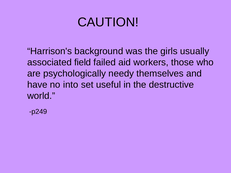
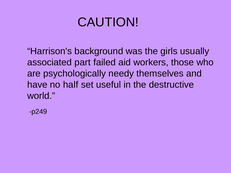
field: field -> part (83, 62)
into: into -> half (71, 85)
